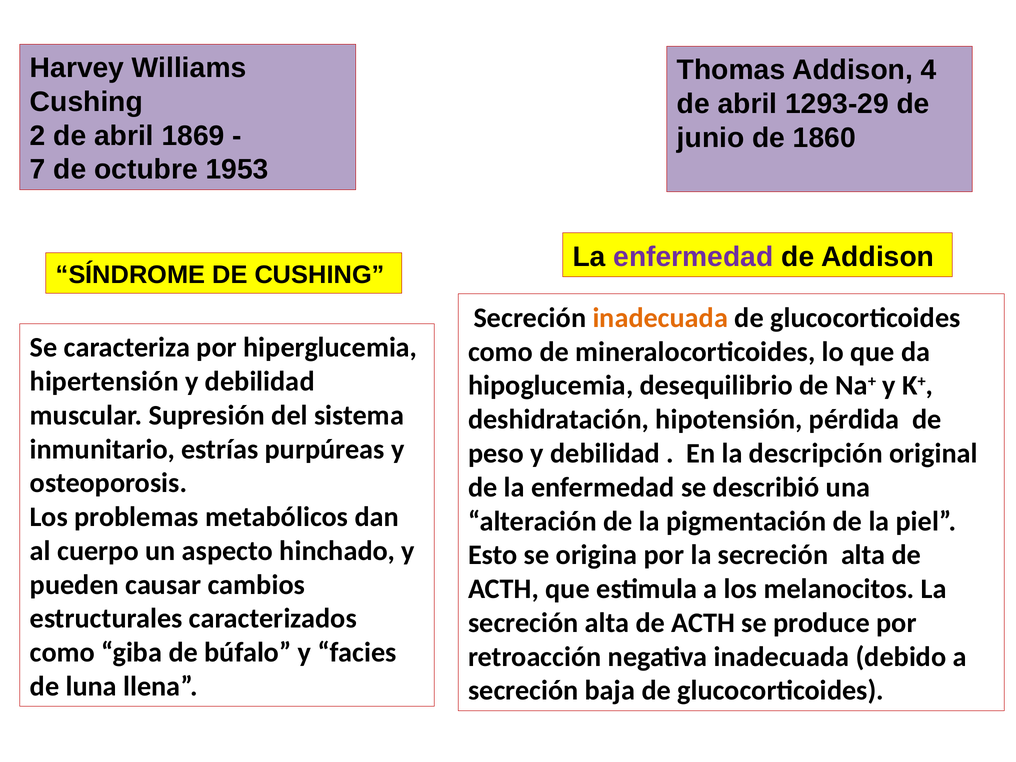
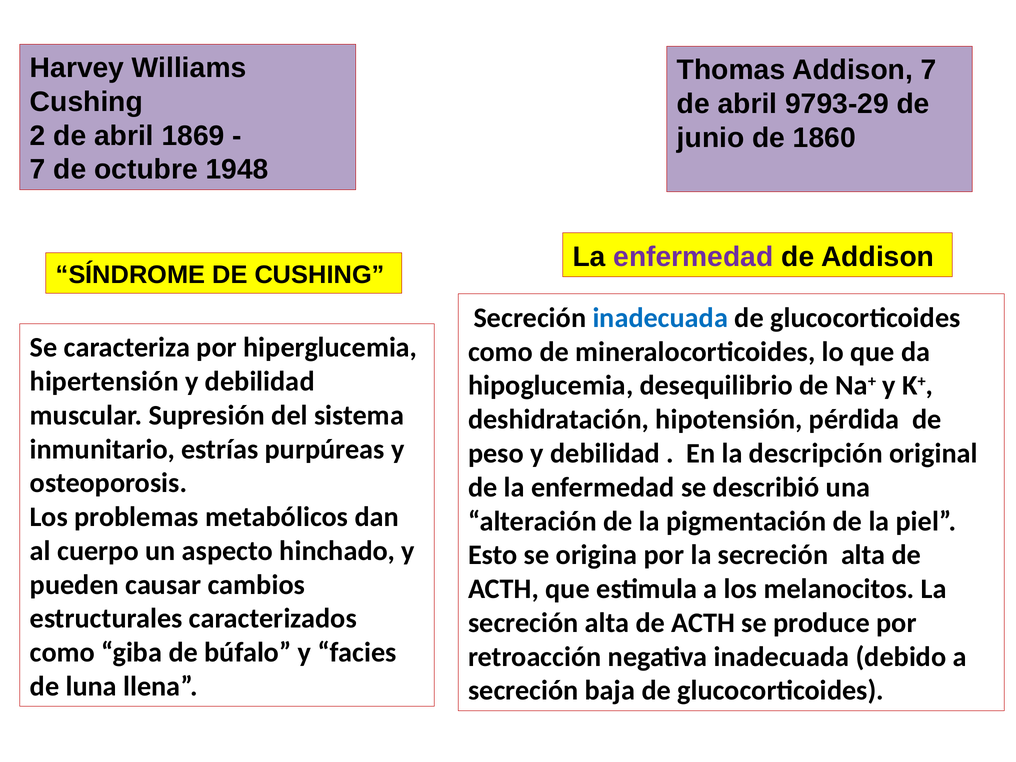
Addison 4: 4 -> 7 (929, 70)
1293-29: 1293-29 -> 9793-29 (837, 104)
1953: 1953 -> 1948 (237, 170)
inadecuada colour: orange -> blue (660, 318)
